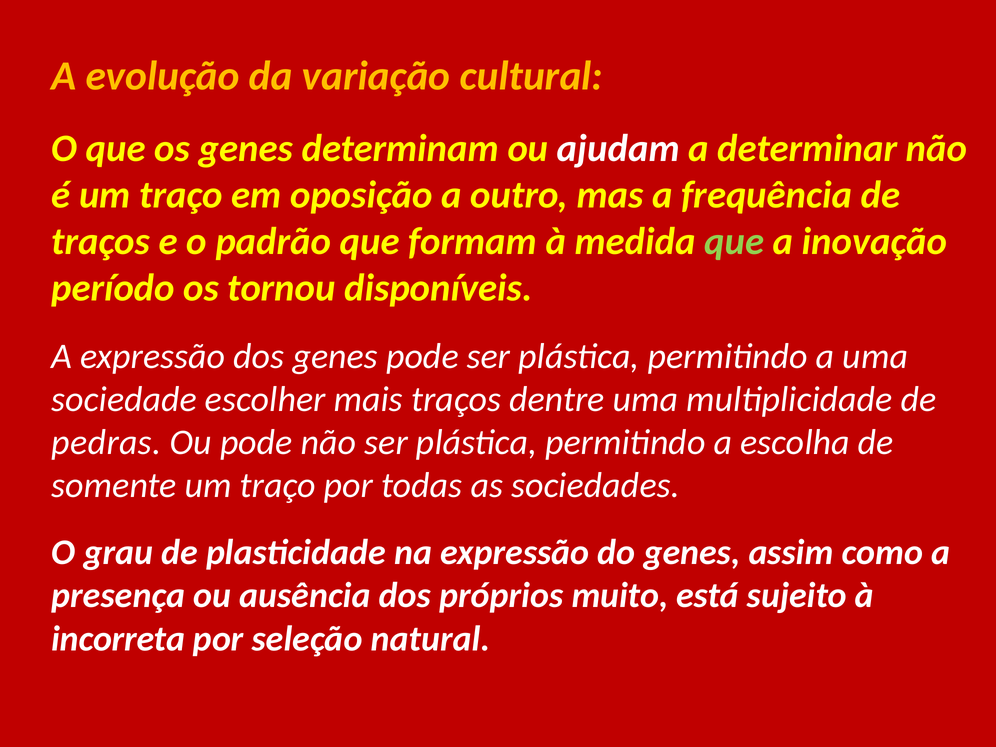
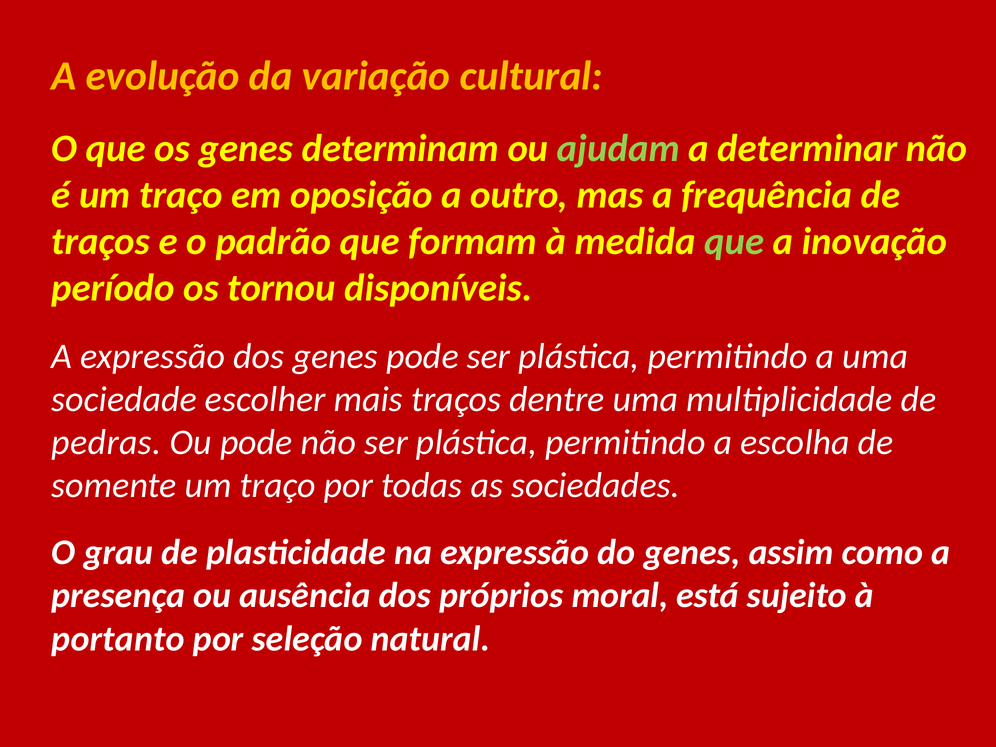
ajudam colour: white -> light green (618, 148)
muito: muito -> moral (620, 596)
incorreta: incorreta -> portanto (118, 639)
